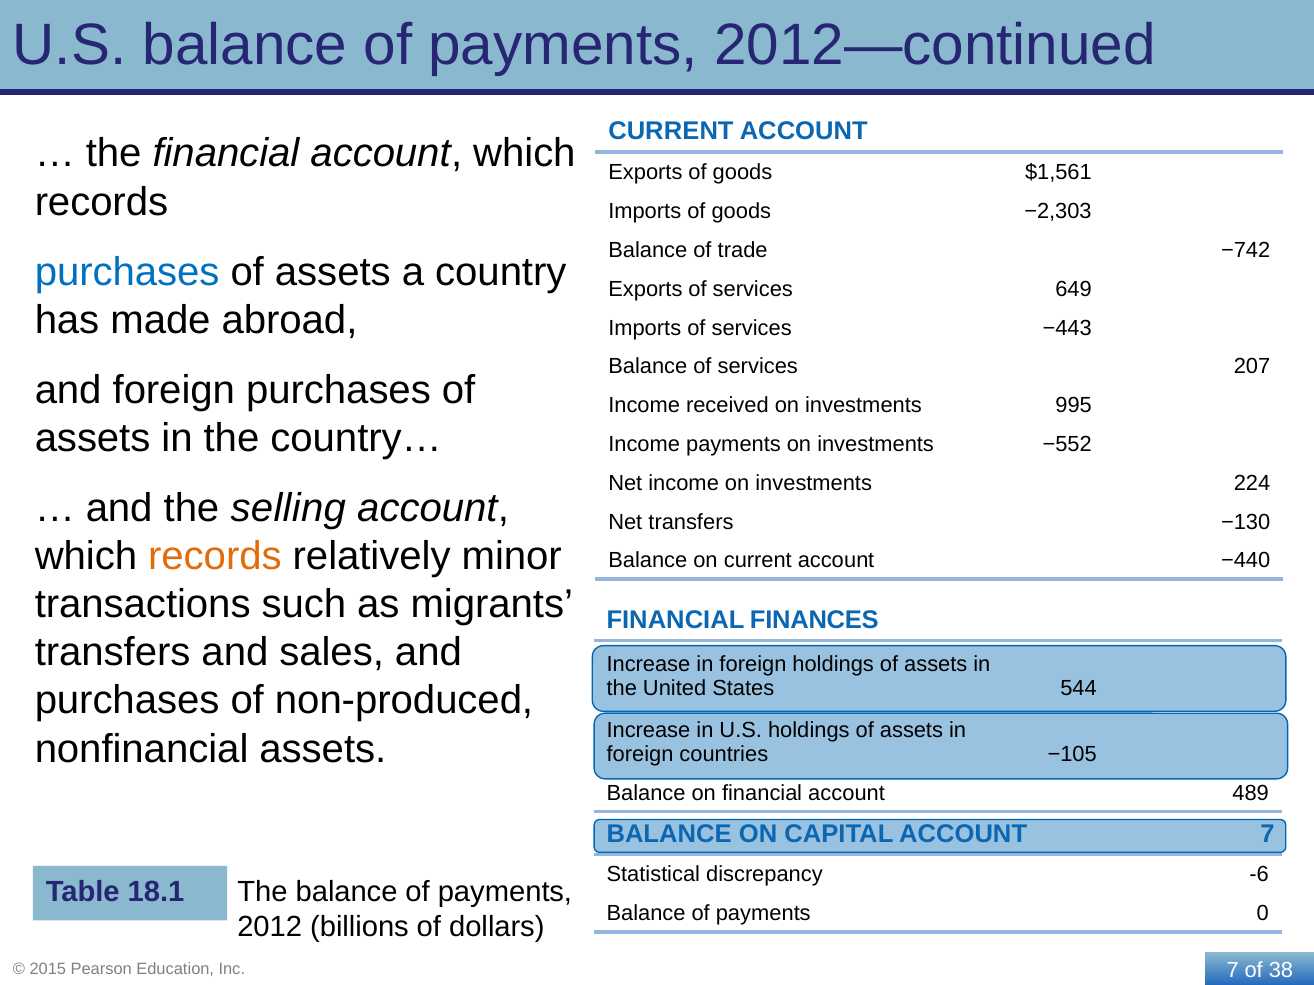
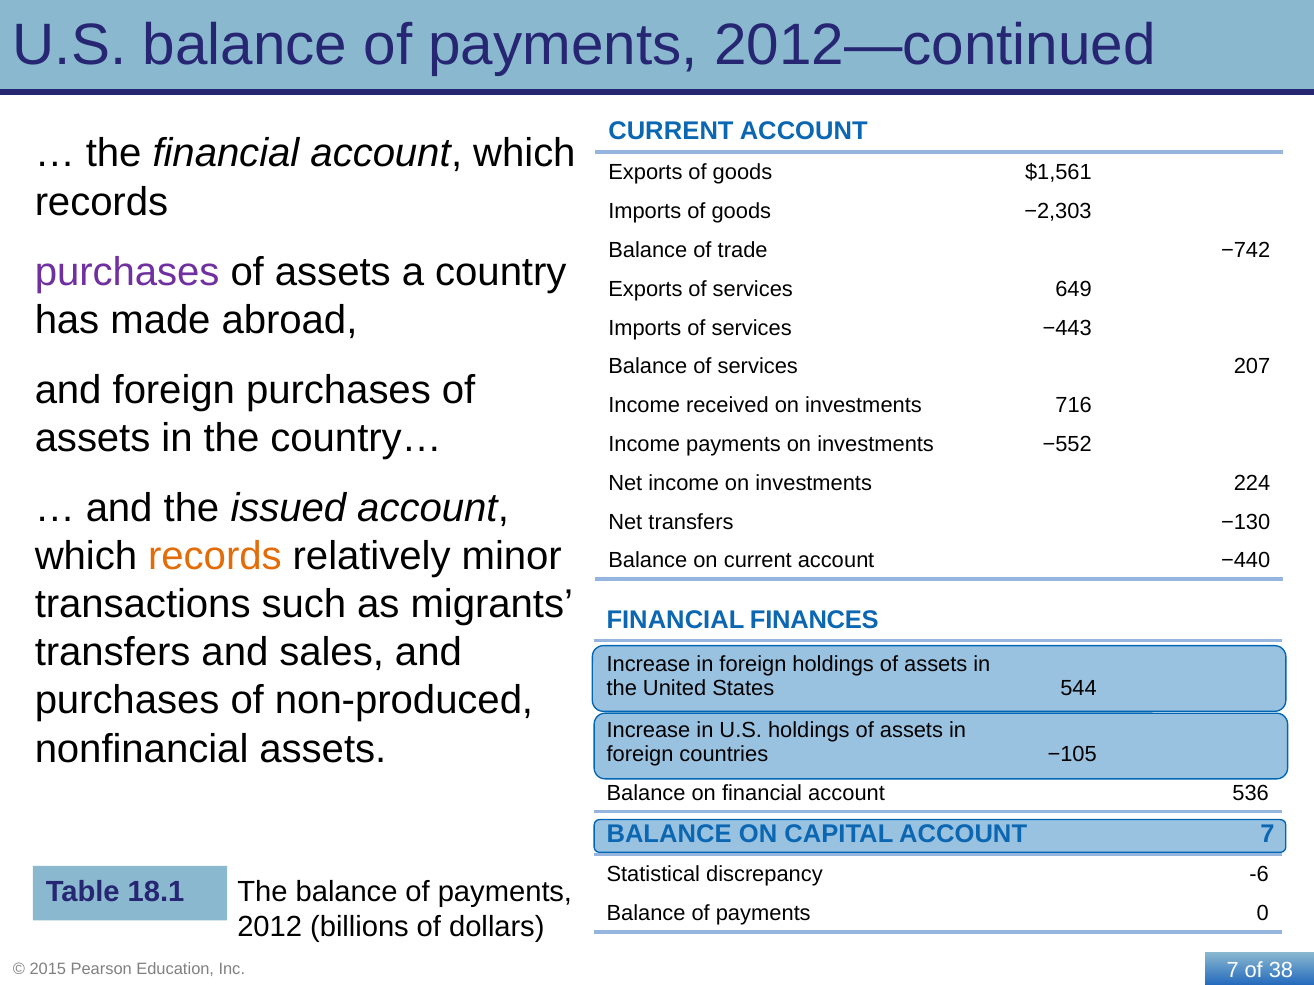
purchases colour: blue -> purple (127, 272)
995: 995 -> 716 (1074, 406)
selling: selling -> issued (288, 508)
489: 489 -> 536 (1251, 794)
